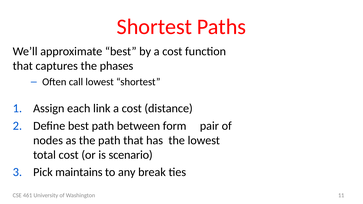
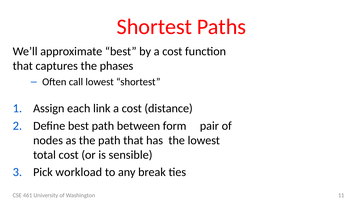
scenario: scenario -> sensible (131, 155)
maintains: maintains -> workload (79, 172)
